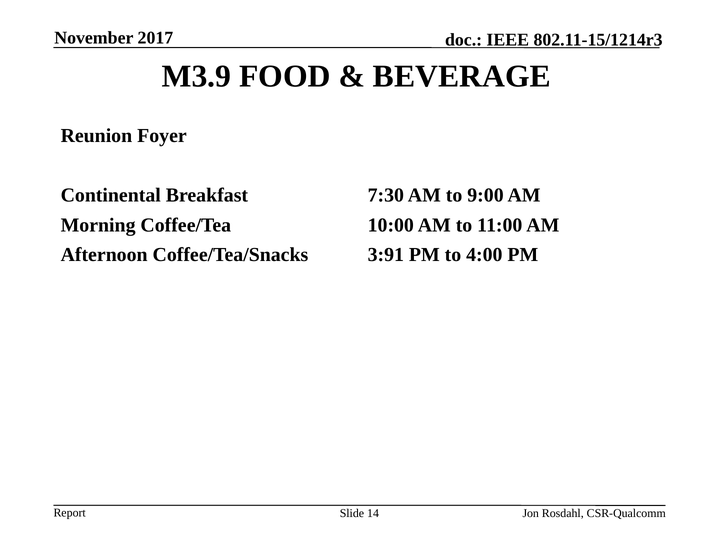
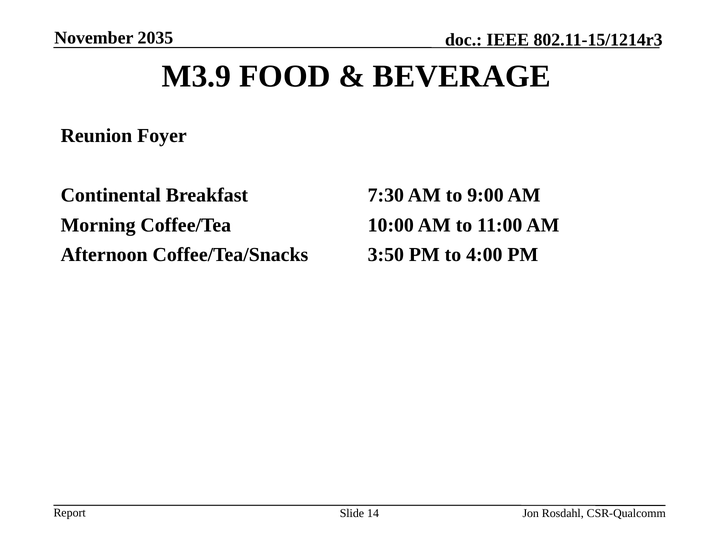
2017: 2017 -> 2035 (155, 38)
3:91: 3:91 -> 3:50 (386, 255)
